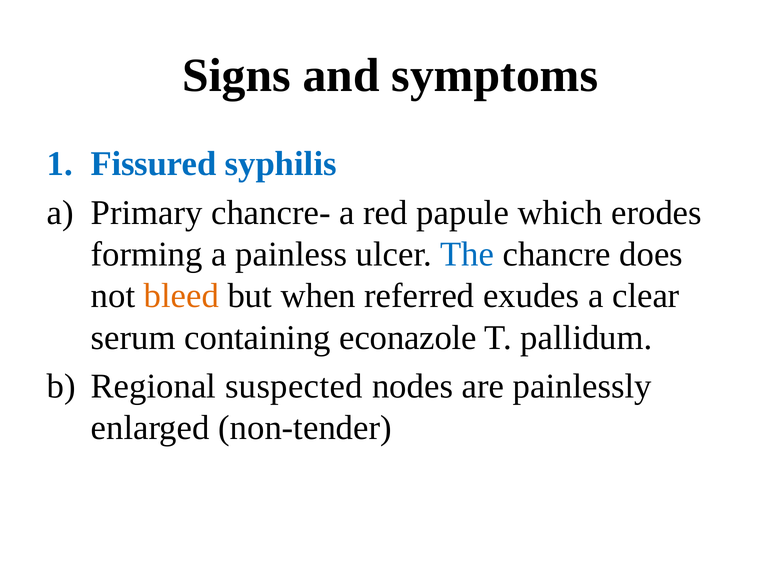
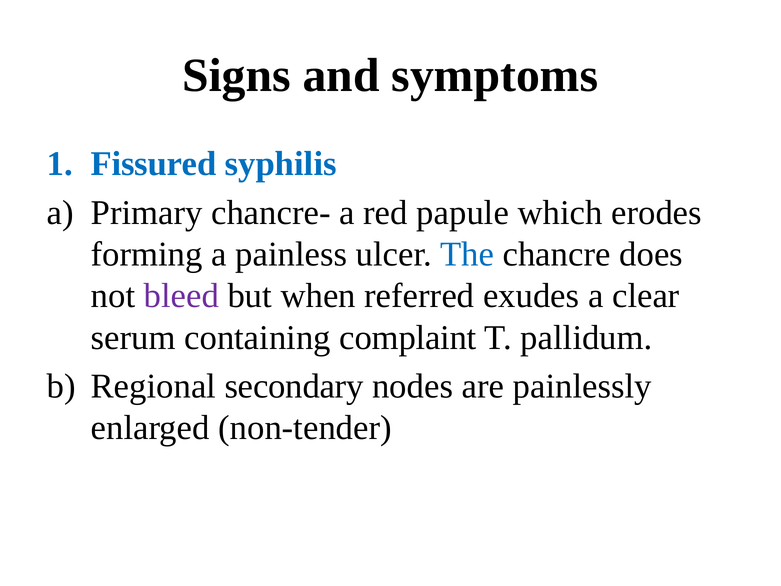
bleed colour: orange -> purple (181, 296)
econazole: econazole -> complaint (408, 337)
suspected: suspected -> secondary (294, 386)
